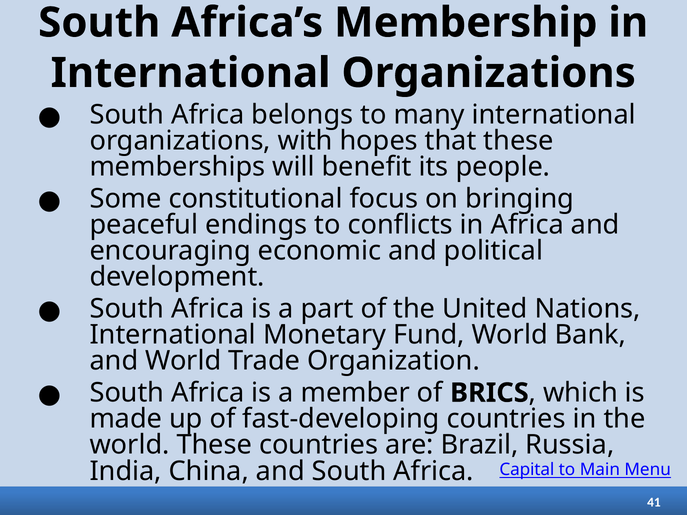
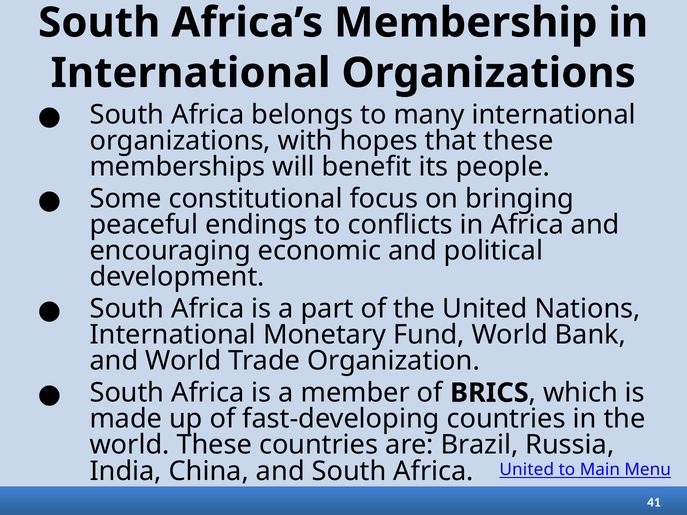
Capital: Capital -> United (527, 470)
